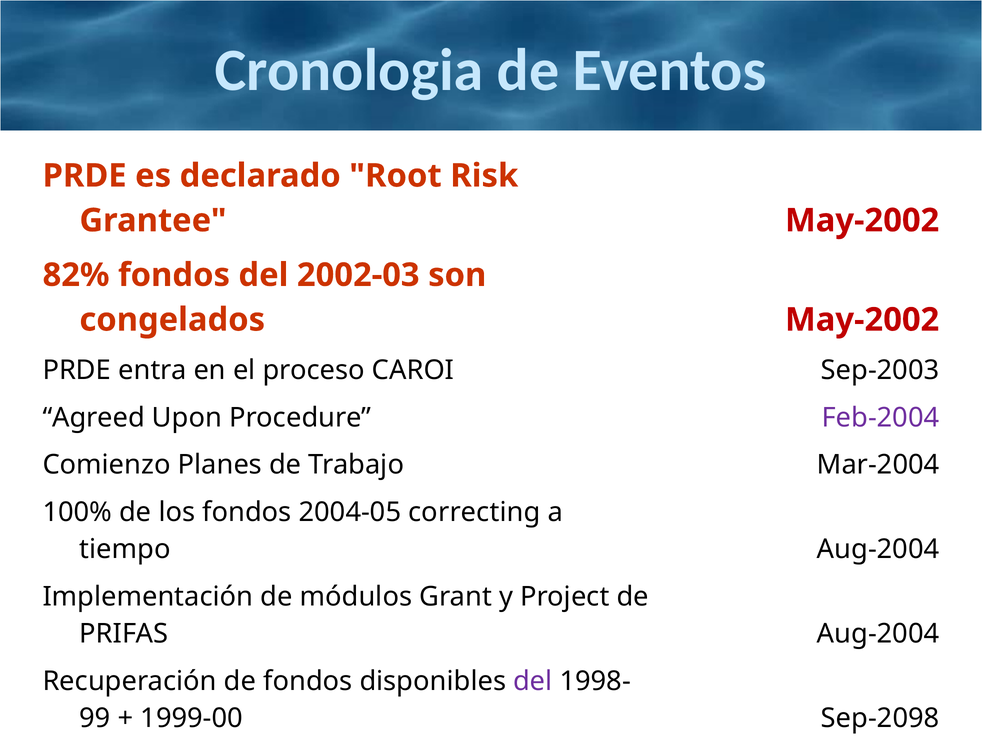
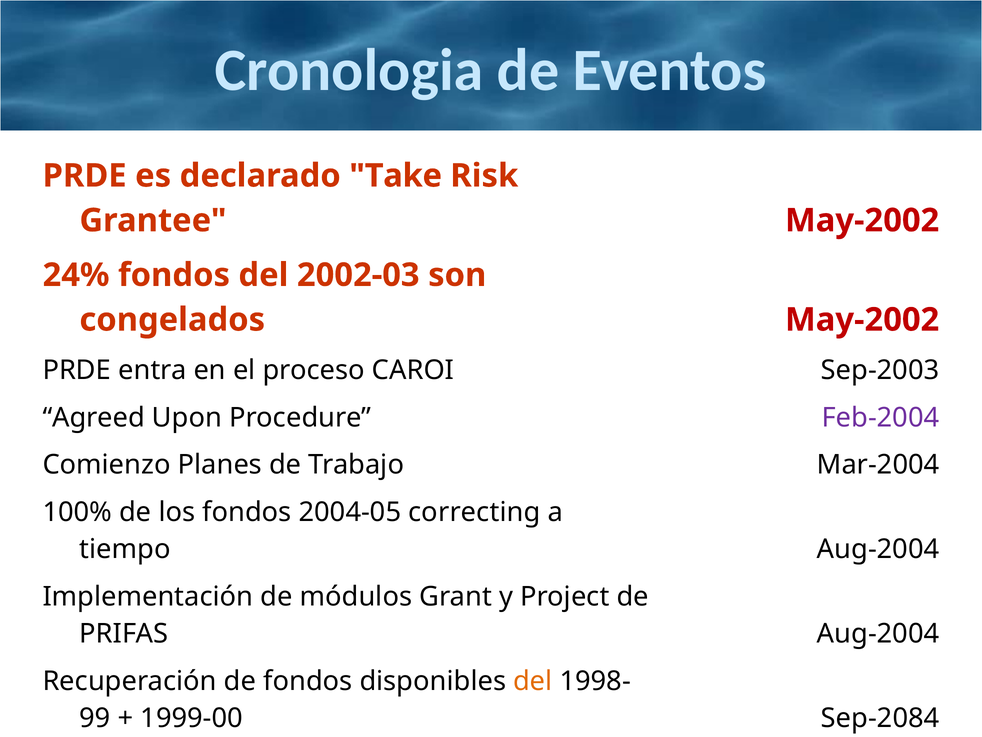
Root: Root -> Take (396, 176)
82%: 82% -> 24% (76, 275)
del colour: purple -> orange (533, 681)
Sep-2098: Sep-2098 -> Sep-2084 (880, 718)
